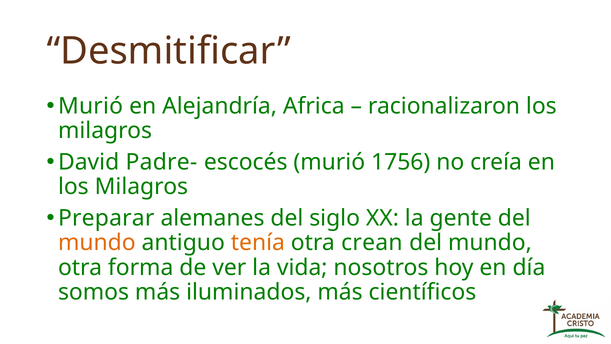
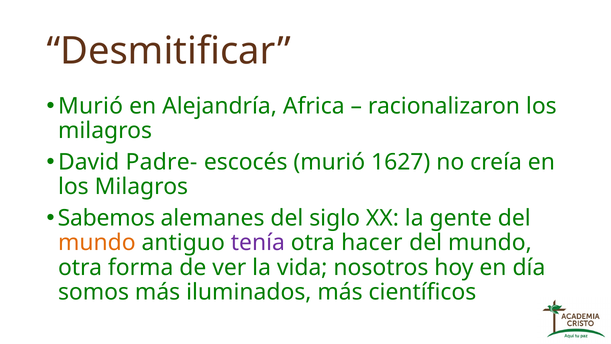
1756: 1756 -> 1627 (401, 162)
Preparar: Preparar -> Sabemos (106, 218)
tenía colour: orange -> purple (258, 243)
crean: crean -> hacer (372, 243)
